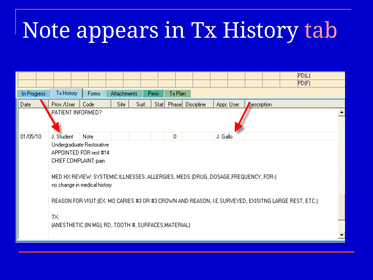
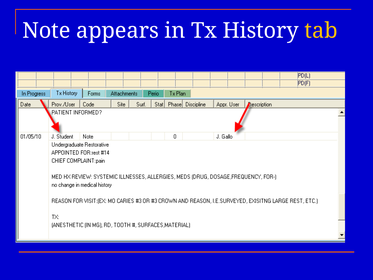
tab colour: pink -> yellow (321, 31)
